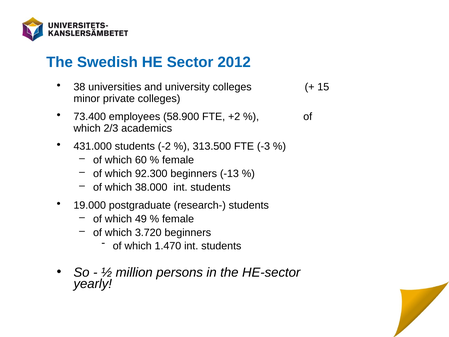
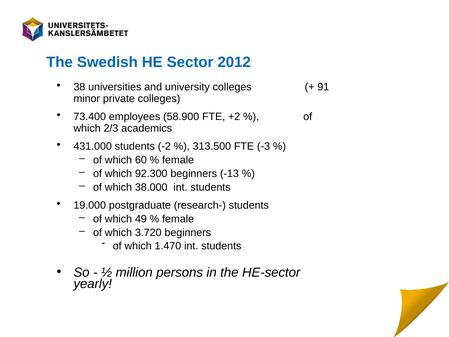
15: 15 -> 91 (323, 87)
